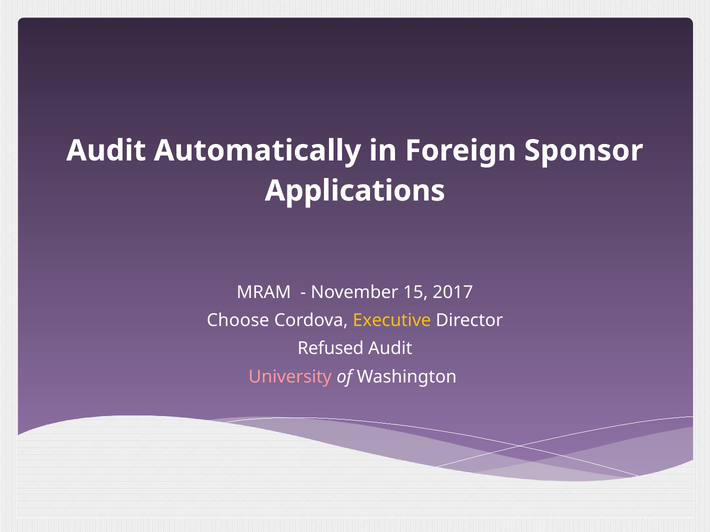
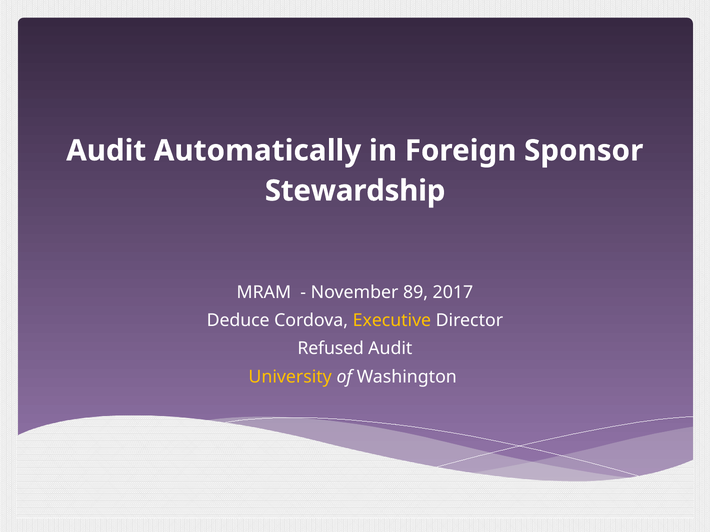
Applications: Applications -> Stewardship (355, 191)
15: 15 -> 89 (416, 293)
Choose: Choose -> Deduce (238, 321)
University colour: pink -> yellow (290, 377)
